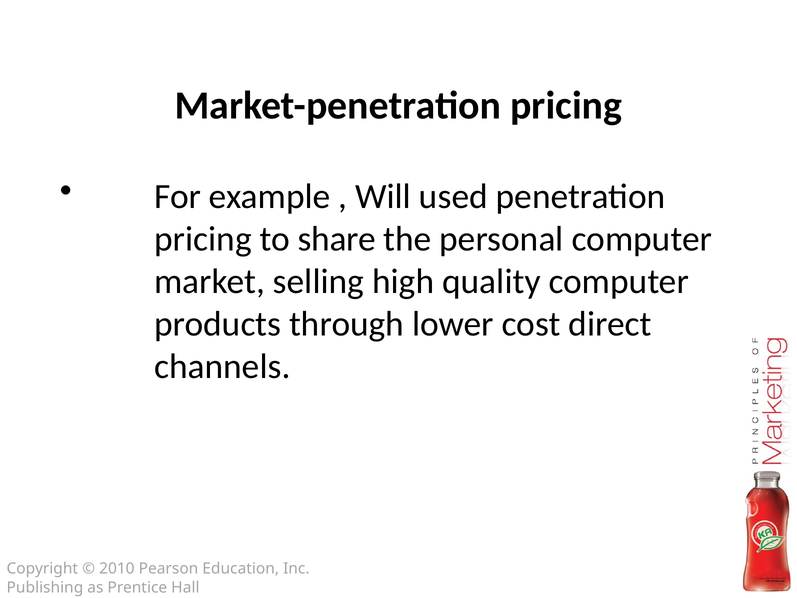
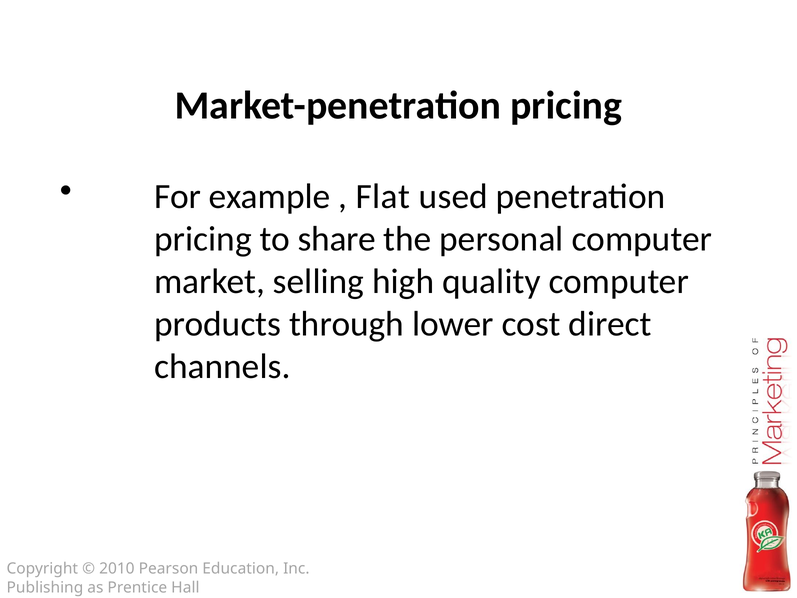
Will: Will -> Flat (383, 196)
